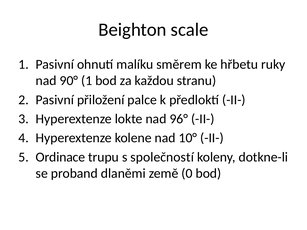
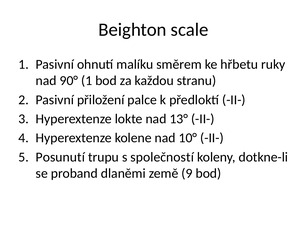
96°: 96° -> 13° (179, 119)
Ordinace: Ordinace -> Posunutí (60, 157)
0: 0 -> 9 (187, 174)
